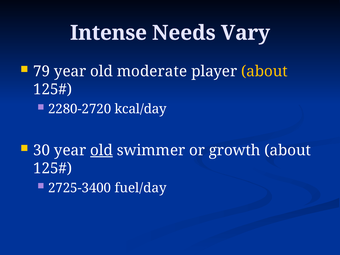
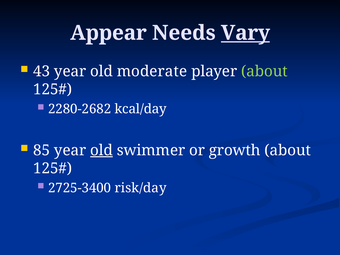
Intense: Intense -> Appear (108, 33)
Vary underline: none -> present (245, 33)
79: 79 -> 43 (42, 71)
about colour: yellow -> light green (264, 71)
2280-2720: 2280-2720 -> 2280-2682 (80, 109)
30: 30 -> 85 (42, 150)
fuel/day: fuel/day -> risk/day (141, 188)
